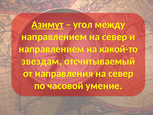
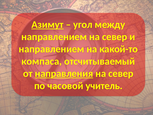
звездам: звездам -> компаса (42, 61)
направления underline: none -> present (64, 73)
умение: умение -> учитель (104, 86)
